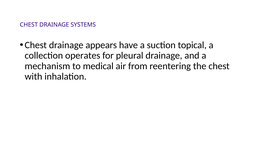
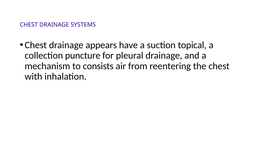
operates: operates -> puncture (83, 56)
medical: medical -> consists (98, 66)
